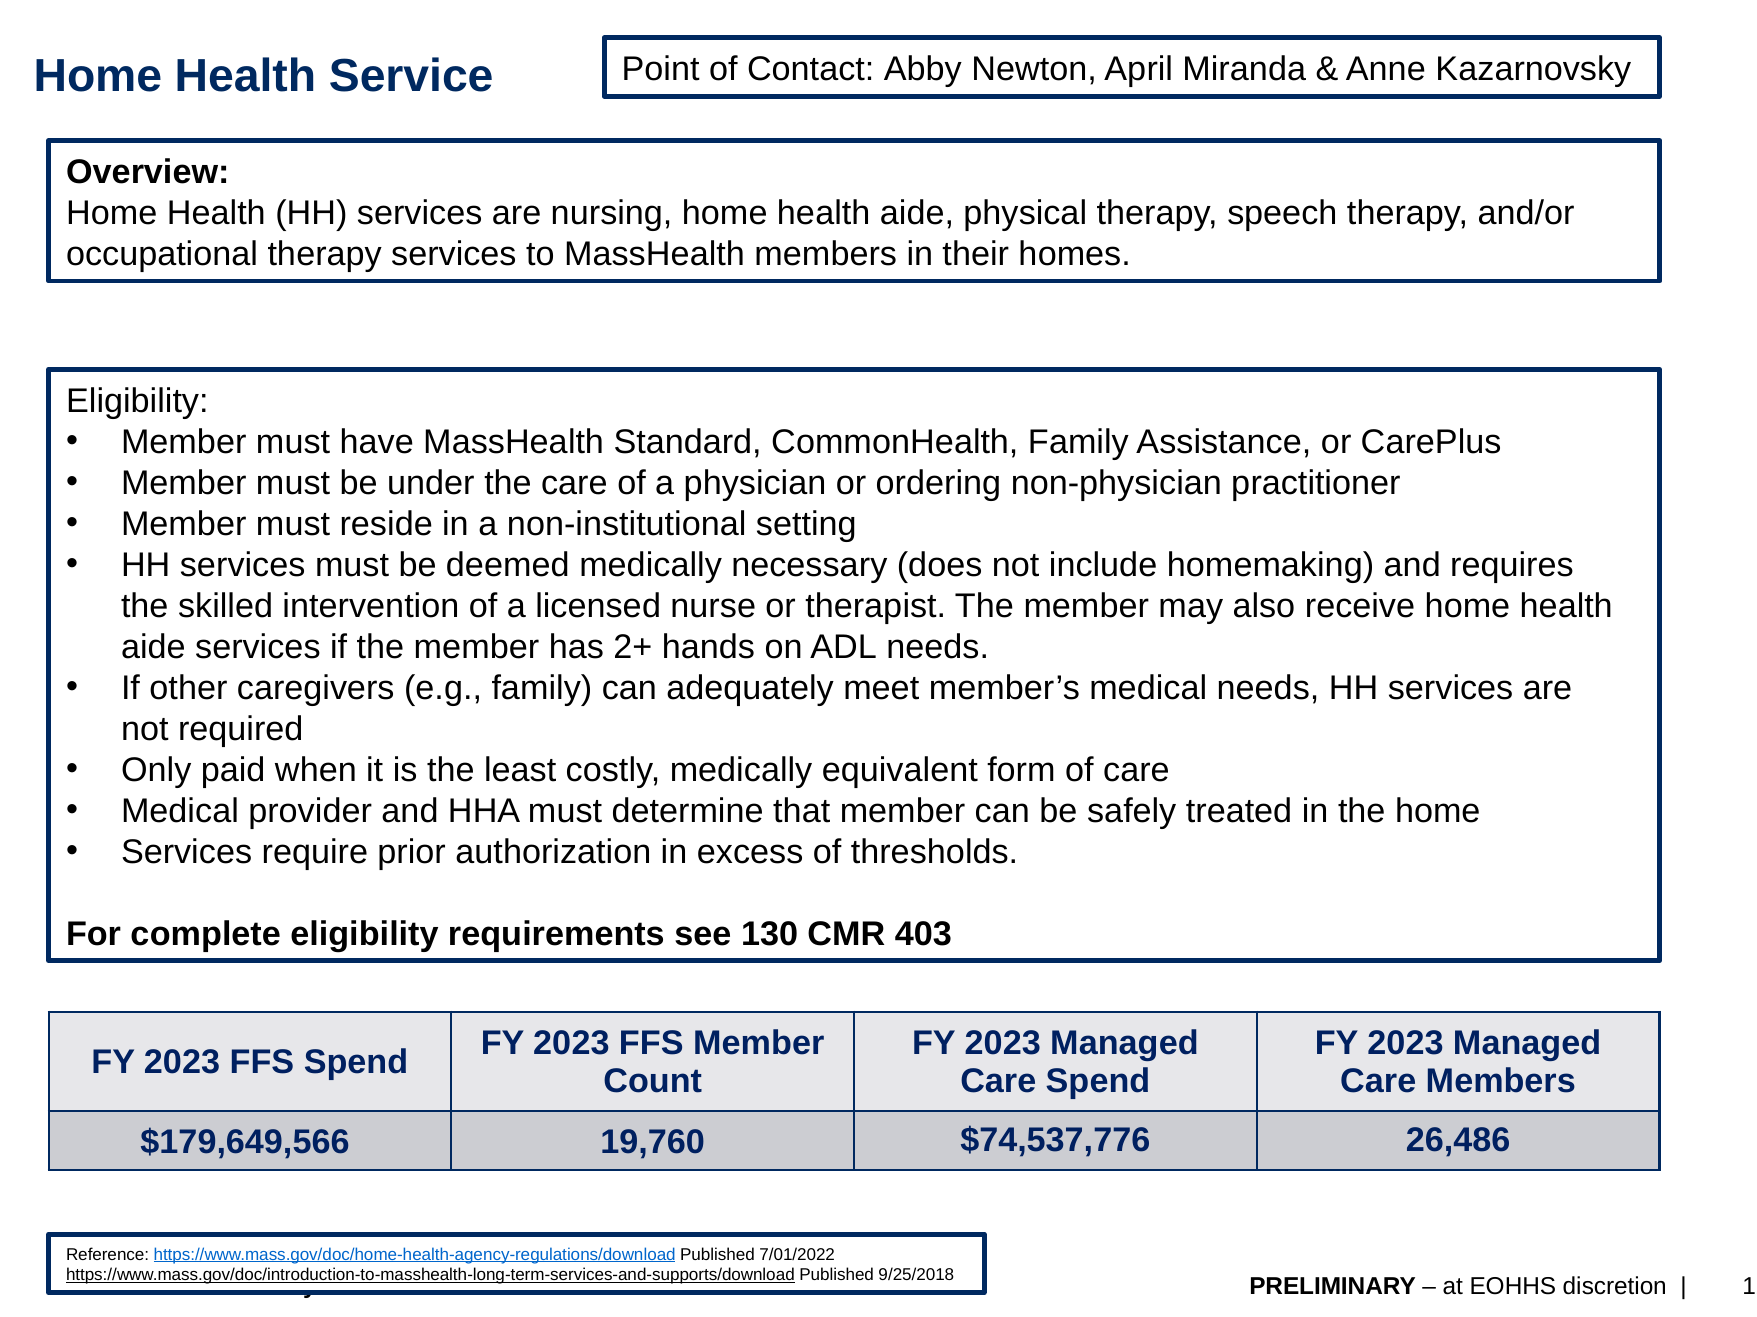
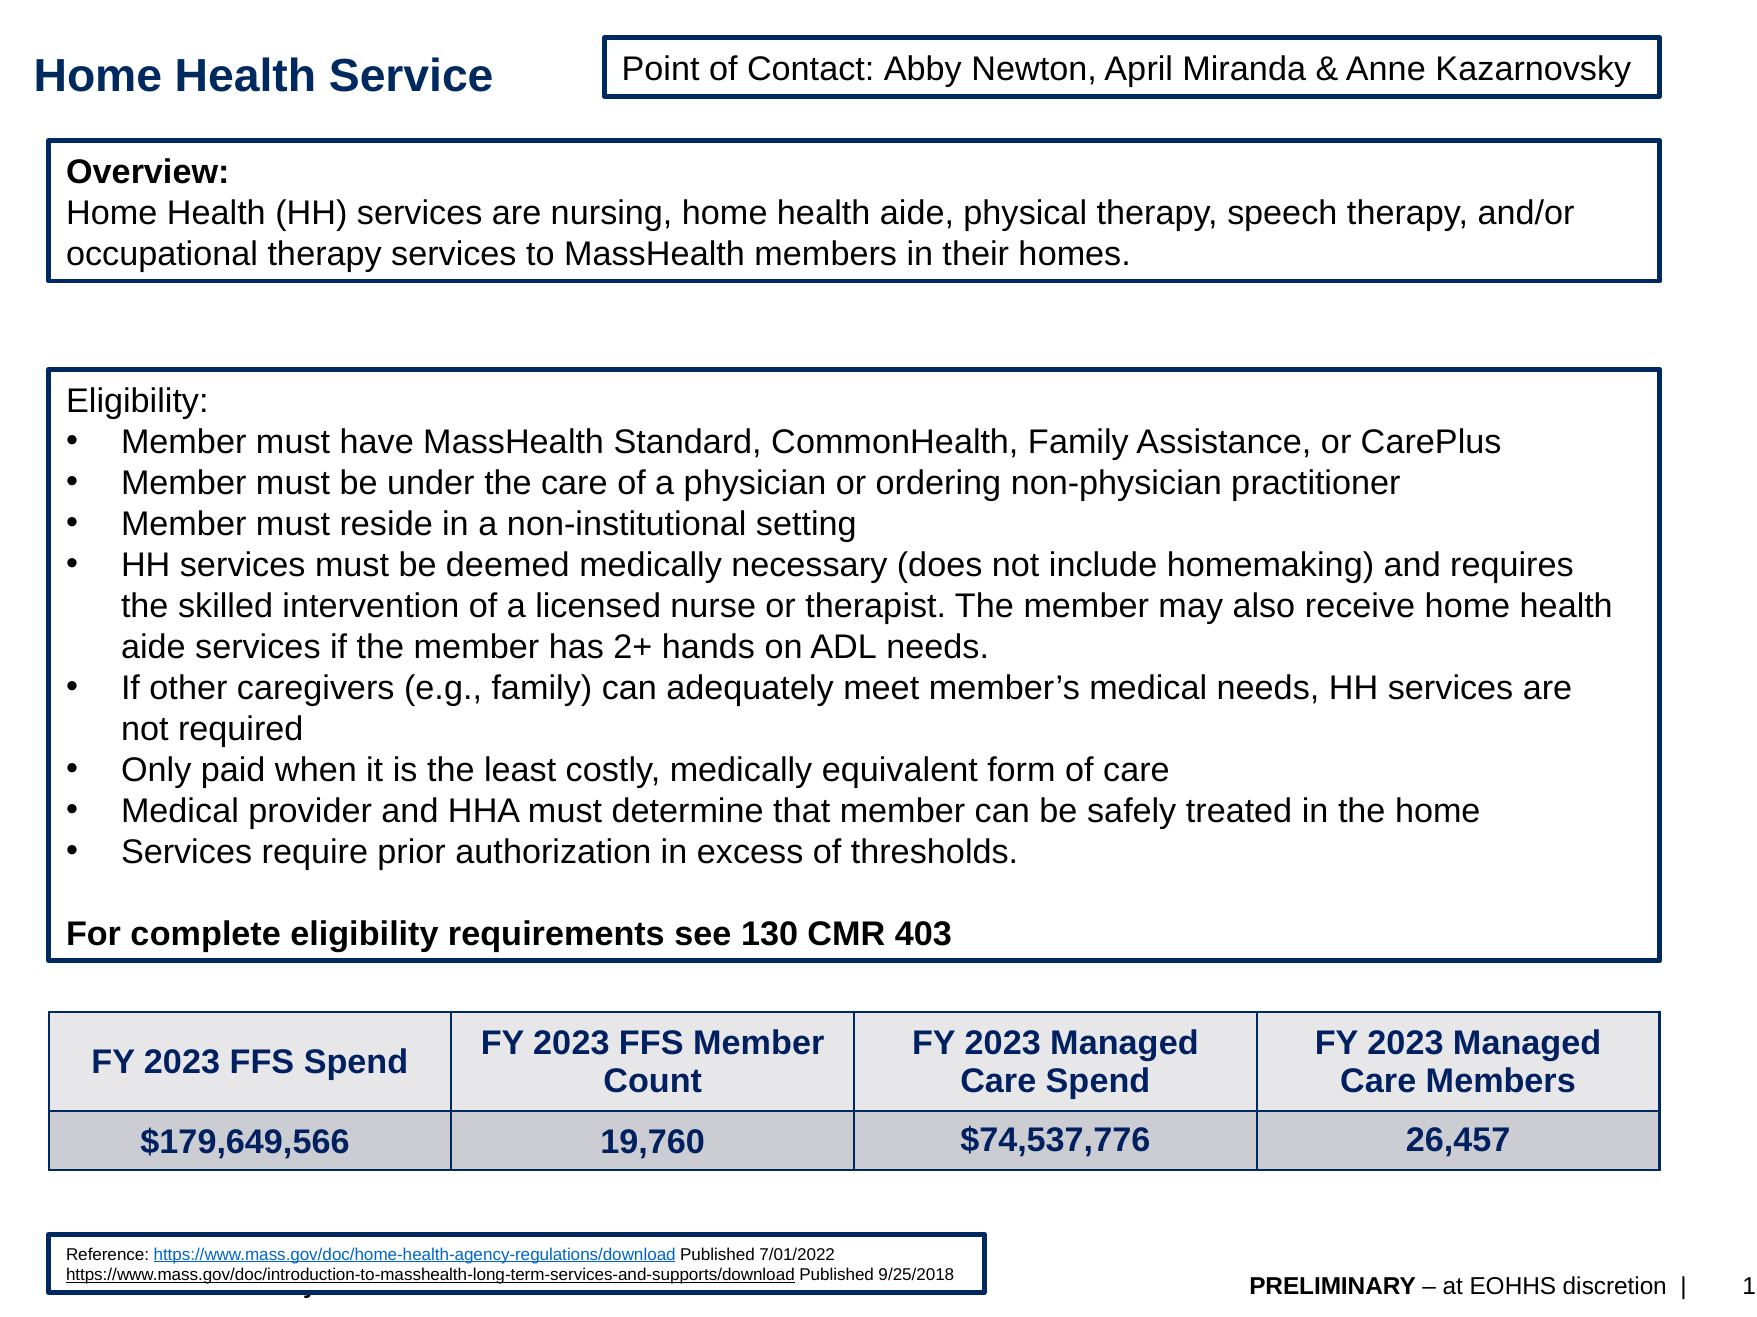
26,486: 26,486 -> 26,457 (1458, 1141)
